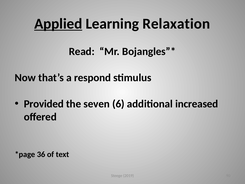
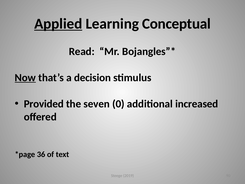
Relaxation: Relaxation -> Conceptual (176, 24)
Now underline: none -> present (25, 78)
respond: respond -> decision (92, 78)
6: 6 -> 0 (118, 104)
